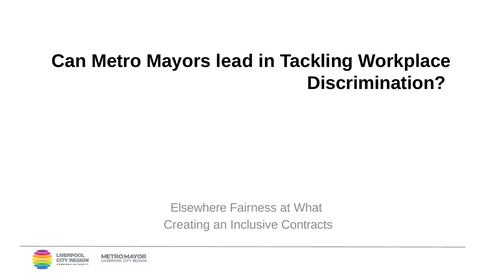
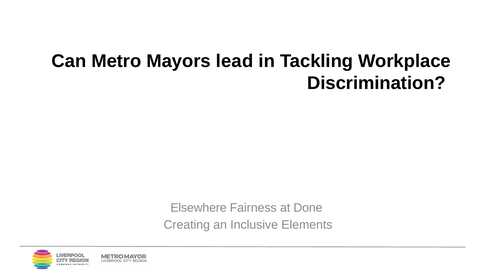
What: What -> Done (308, 208)
Contracts: Contracts -> Elements (307, 225)
